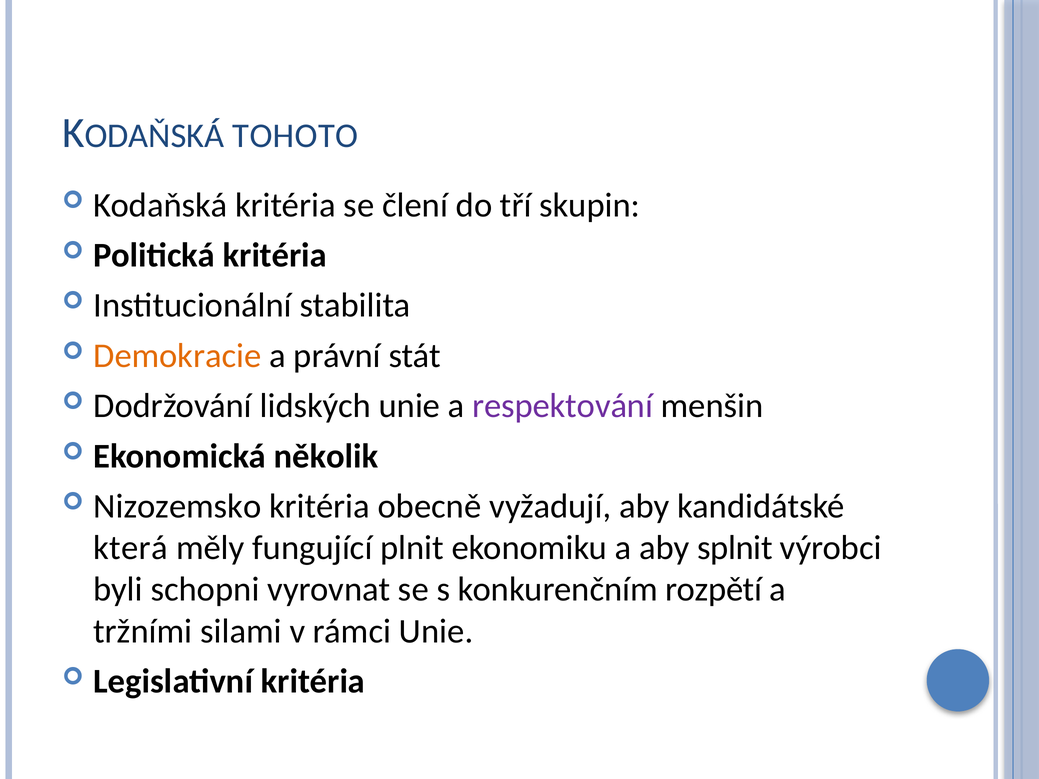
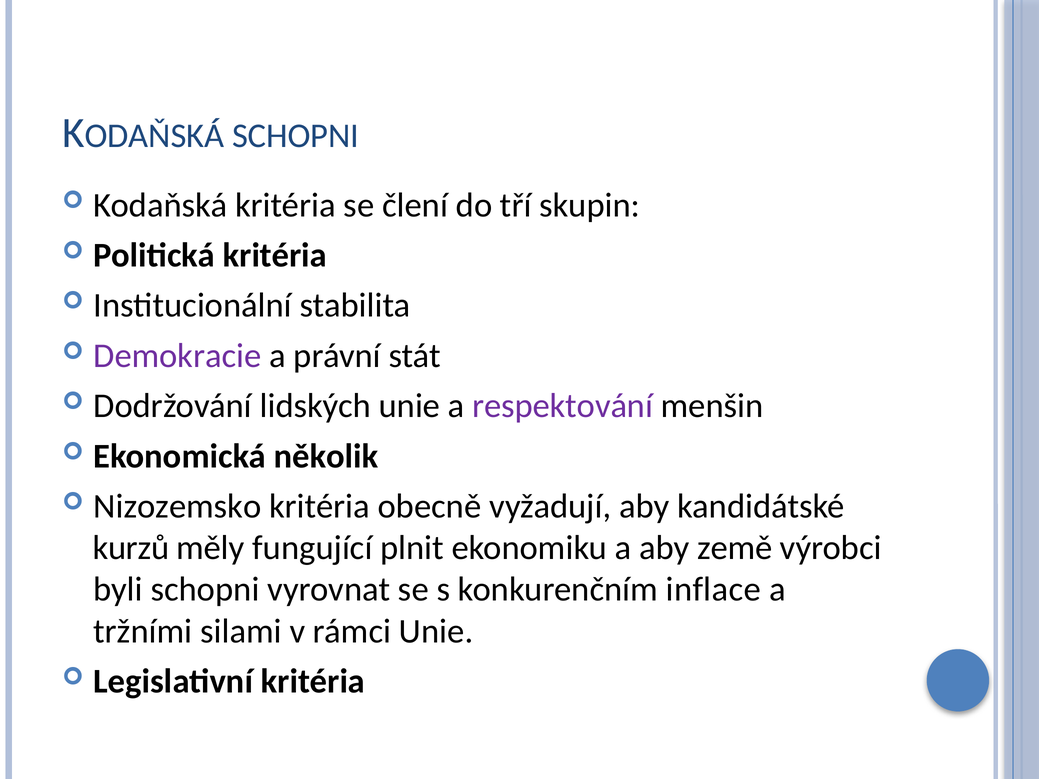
TOHOTO: TOHOTO -> SCHOPNI (296, 136)
Demokracie colour: orange -> purple (177, 356)
která: která -> kurzů (131, 548)
splnit: splnit -> země (735, 548)
rozpětí: rozpětí -> inflace (713, 590)
